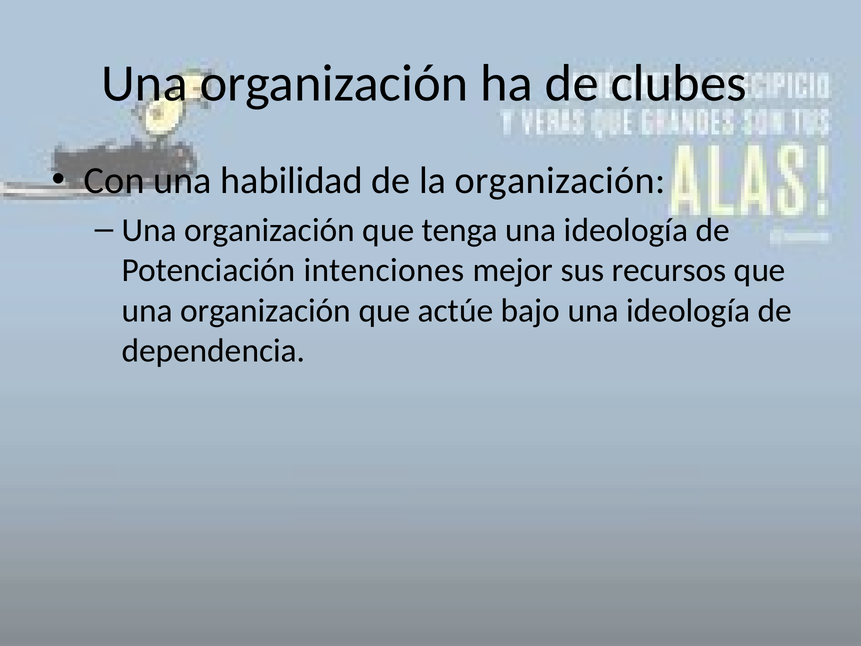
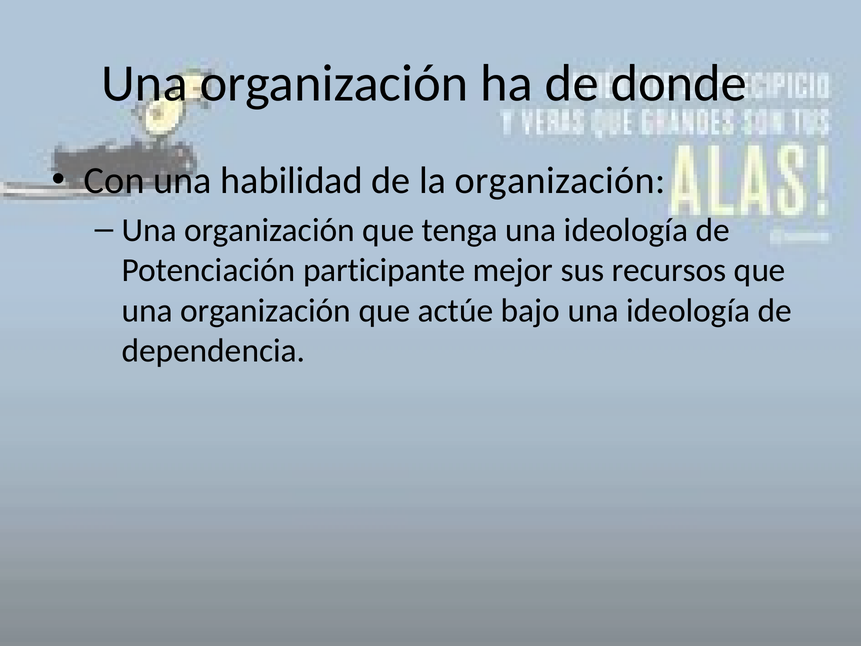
clubes: clubes -> donde (679, 83)
intenciones: intenciones -> participante (384, 270)
